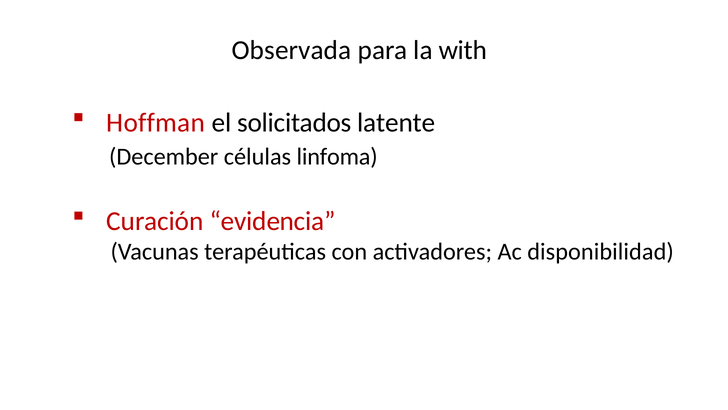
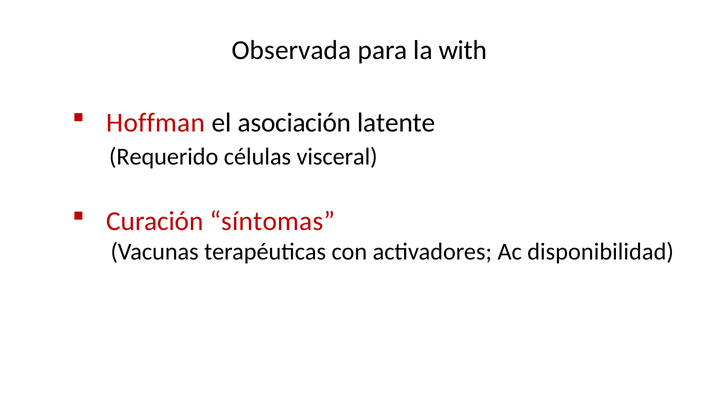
solicitados: solicitados -> asociación (294, 123)
December: December -> Requerido (164, 156)
linfoma: linfoma -> visceral (337, 156)
evidencia: evidencia -> síntomas (272, 221)
